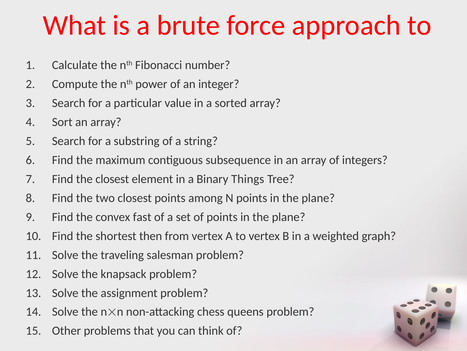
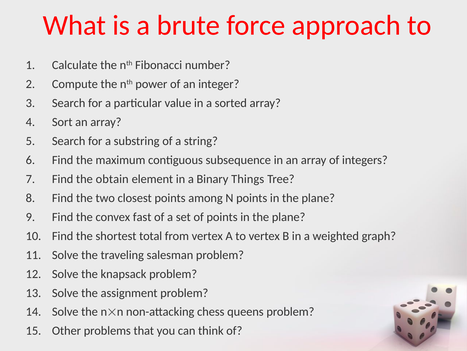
the closest: closest -> obtain (112, 179)
then: then -> total (151, 236)
